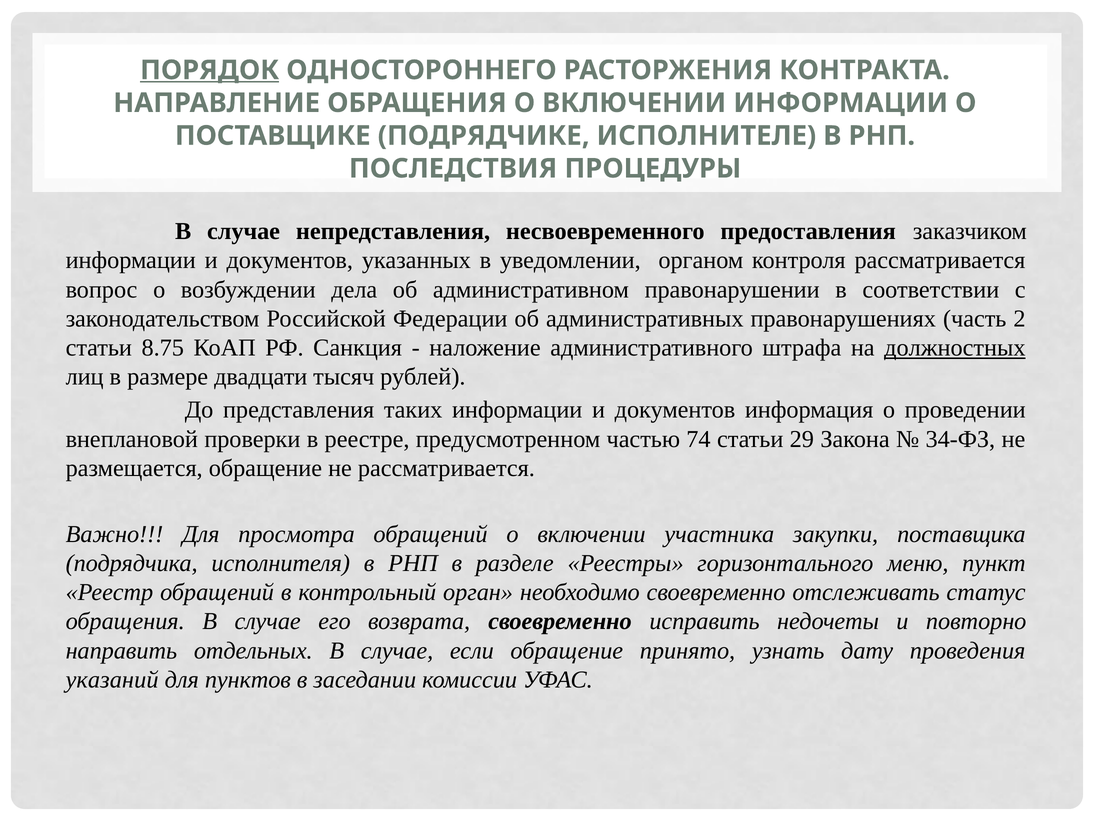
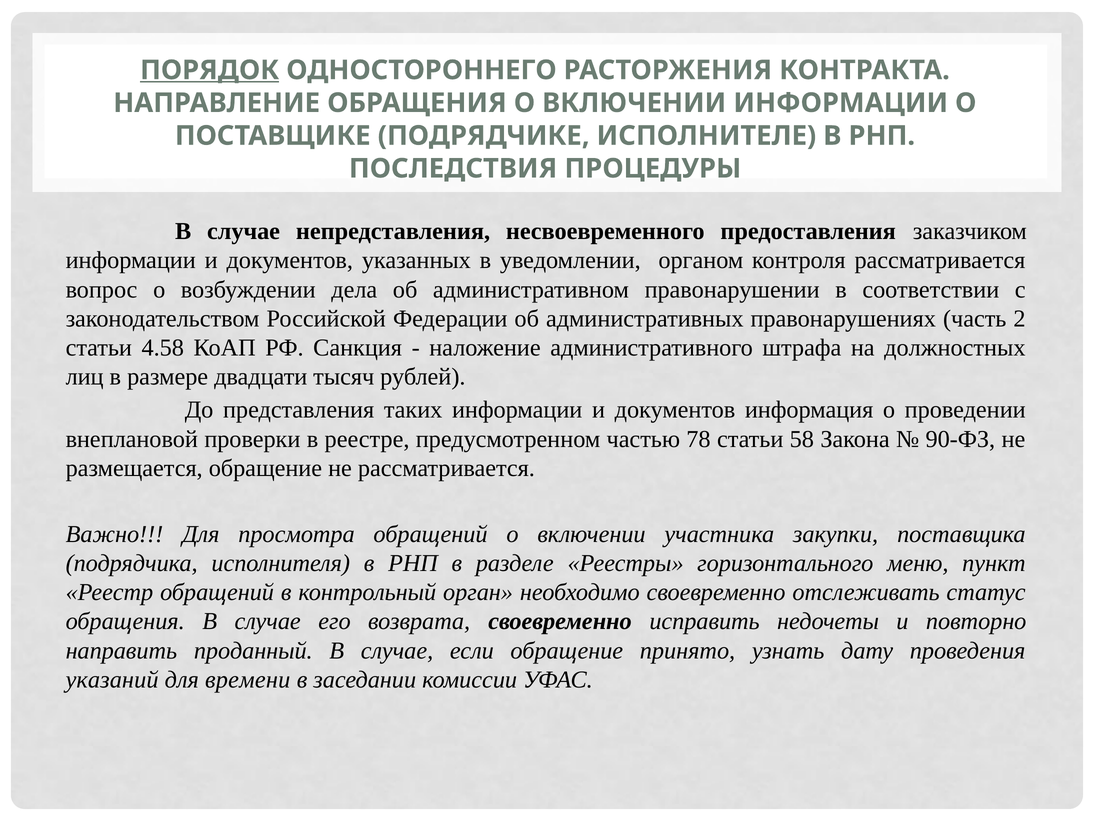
8.75: 8.75 -> 4.58 (163, 348)
должностных underline: present -> none (955, 348)
74: 74 -> 78 (698, 439)
29: 29 -> 58 (802, 439)
34-ФЗ: 34-ФЗ -> 90-ФЗ (960, 439)
отдельных: отдельных -> проданный (253, 651)
пунктов: пунктов -> времени (248, 680)
